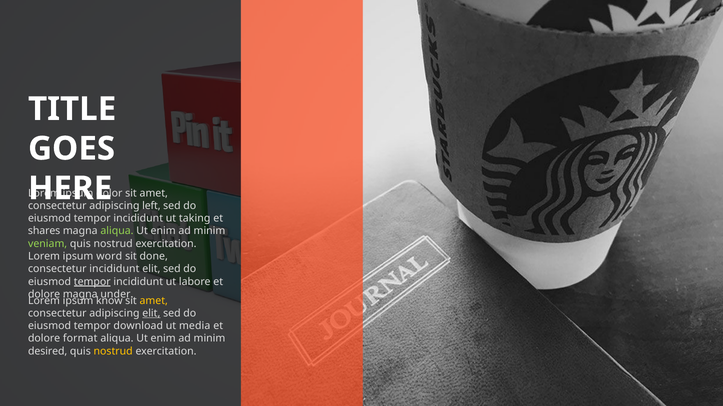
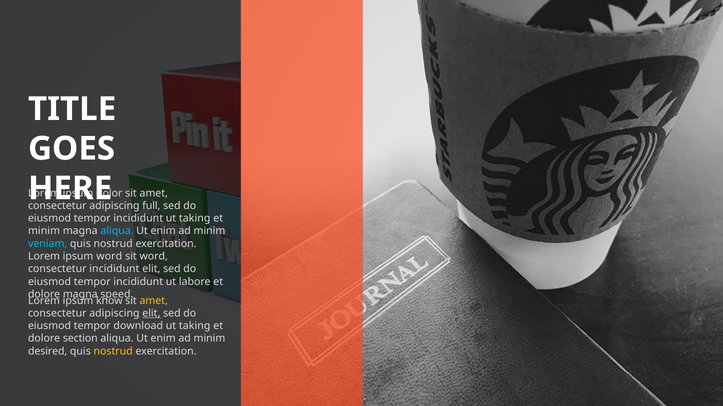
left: left -> full (151, 206)
shares: shares -> minim (44, 231)
aliqua colour: light green -> light blue (117, 231)
veniam colour: light green -> light blue (48, 244)
sit done: done -> word (154, 257)
tempor underline: present -> none (92, 282)
under: under -> speed (117, 295)
media: media -> taking (195, 326)
format: format -> section (80, 339)
